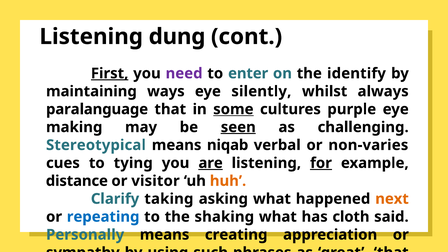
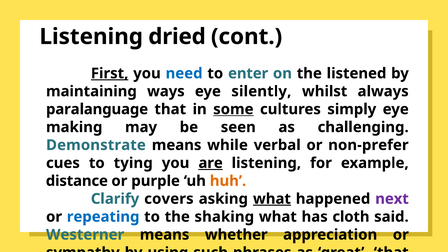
dung: dung -> dried (177, 37)
need colour: purple -> blue (184, 73)
identify: identify -> listened (357, 73)
purple: purple -> simply (352, 109)
seen underline: present -> none (238, 127)
Stereotypical: Stereotypical -> Demonstrate (96, 145)
niqab: niqab -> while (228, 145)
non-varies: non-varies -> non-prefer (368, 145)
for underline: present -> none (321, 163)
visitor: visitor -> purple (156, 181)
taking: taking -> covers (169, 199)
what underline: none -> present (272, 199)
next colour: orange -> purple (392, 199)
Personally: Personally -> Westerner (85, 235)
creating: creating -> whether (236, 235)
